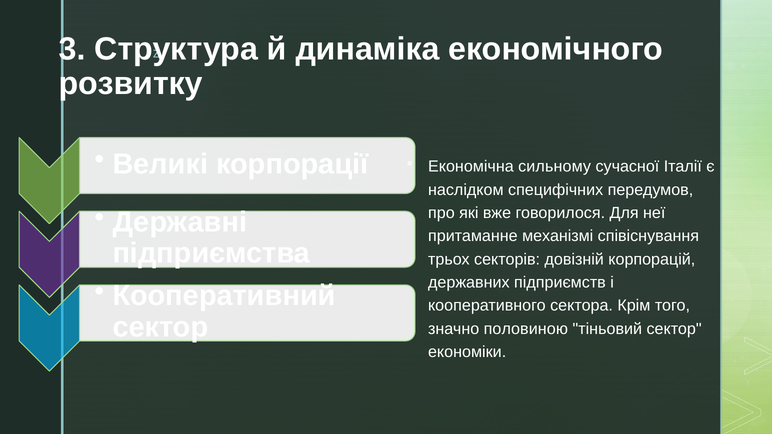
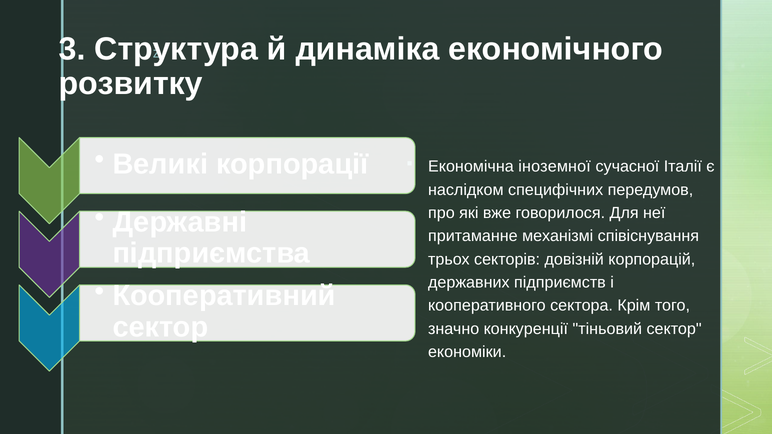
сильному: сильному -> іноземної (555, 167)
половиною: половиною -> конкуренції (526, 329)
